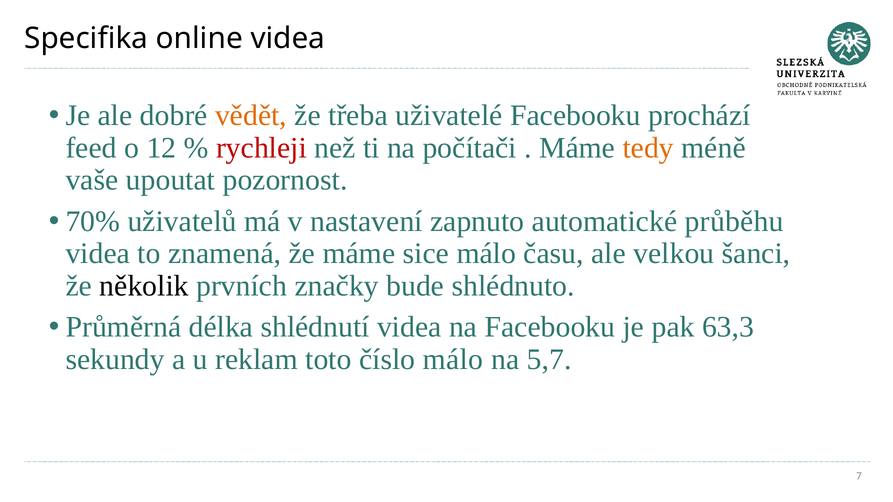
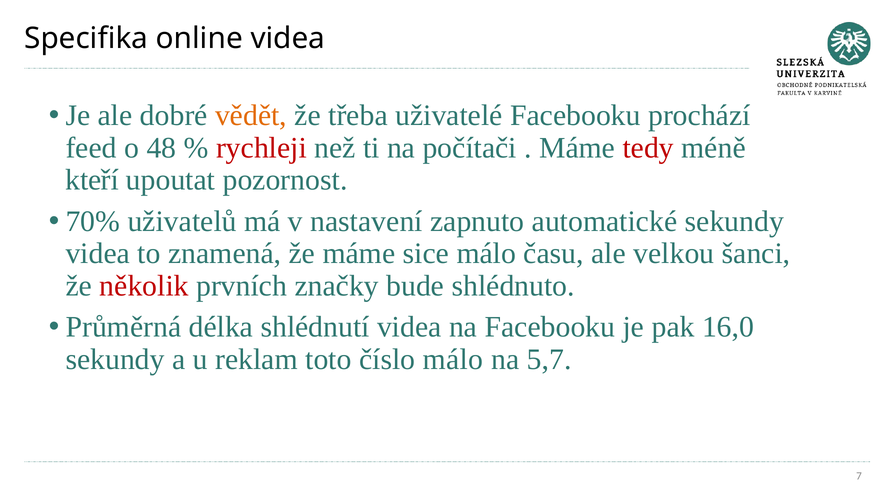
12: 12 -> 48 (161, 148)
tedy colour: orange -> red (648, 148)
vaše: vaše -> kteří (92, 180)
automatické průběhu: průběhu -> sekundy (734, 222)
několik colour: black -> red (144, 286)
63,3: 63,3 -> 16,0 (728, 327)
